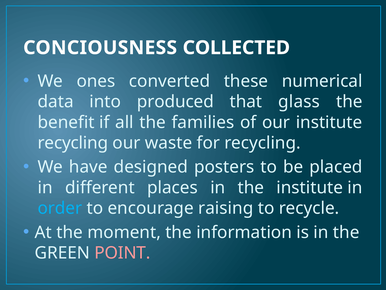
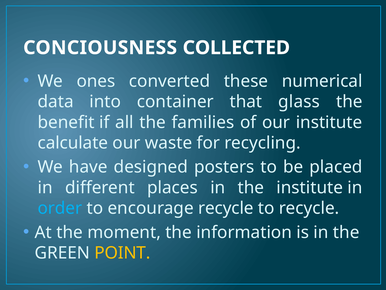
produced: produced -> container (175, 102)
recycling: recycling -> calculate (73, 143)
encourage raising: raising -> recycle (226, 208)
POINT colour: pink -> yellow (122, 253)
